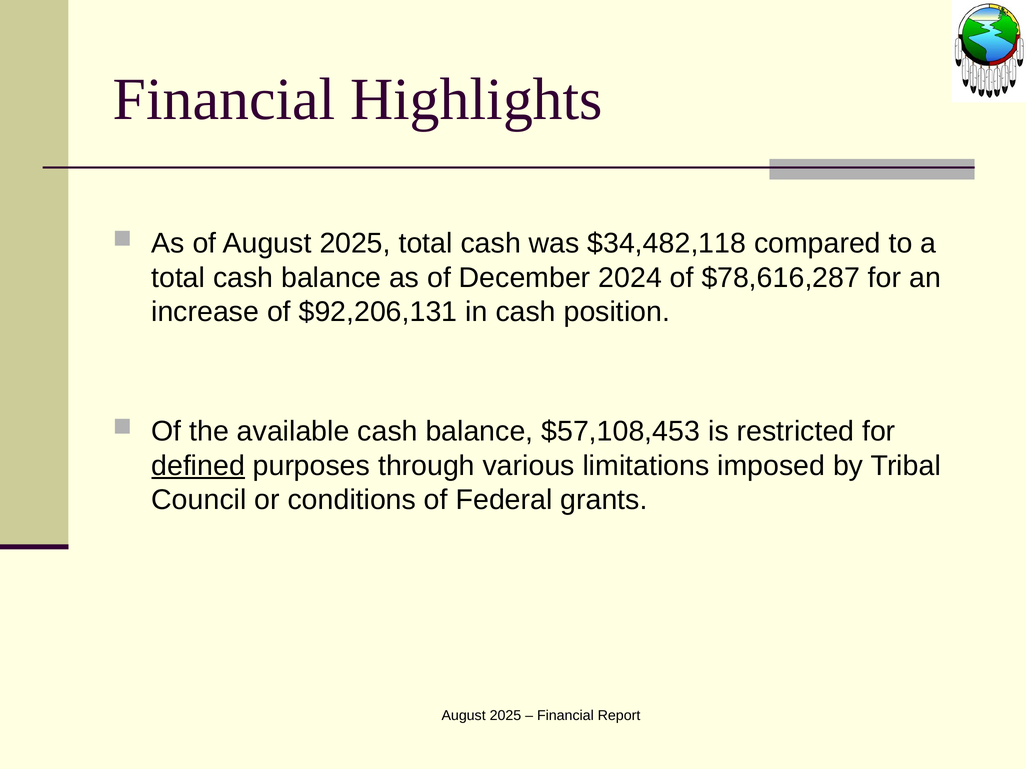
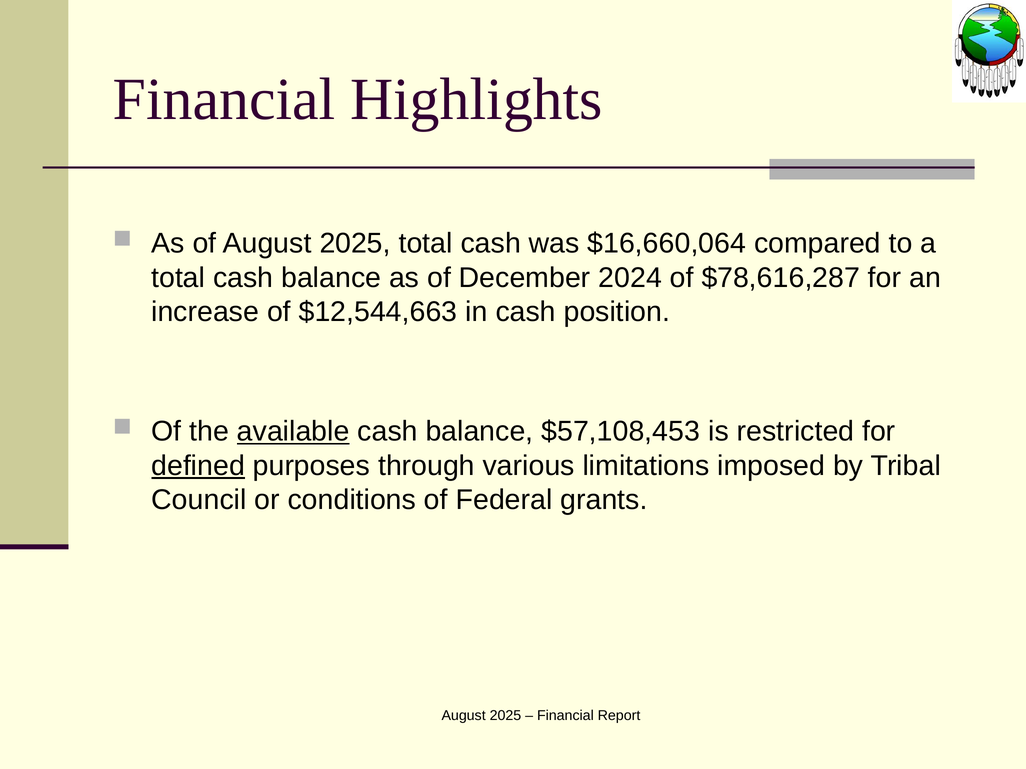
$34,482,118: $34,482,118 -> $16,660,064 (667, 244)
$92,206,131: $92,206,131 -> $12,544,663 (378, 312)
available underline: none -> present (293, 432)
